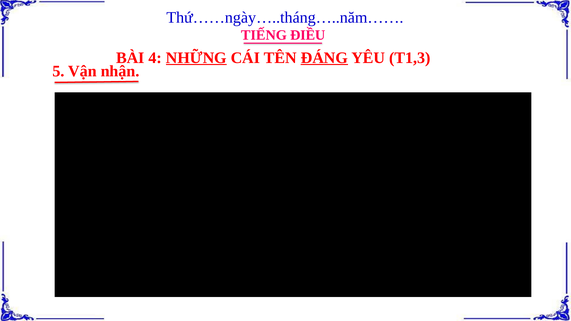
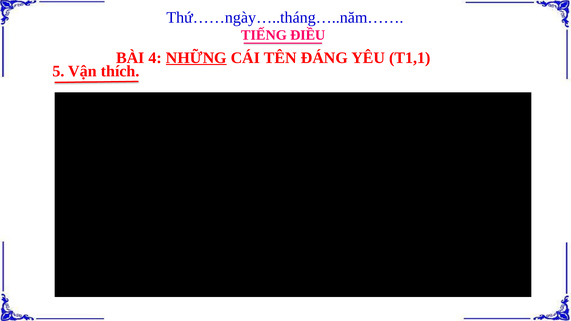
ĐÁNG underline: present -> none (324, 58)
T1,3: T1,3 -> T1,1 (410, 58)
nhận: nhận -> thích (120, 71)
